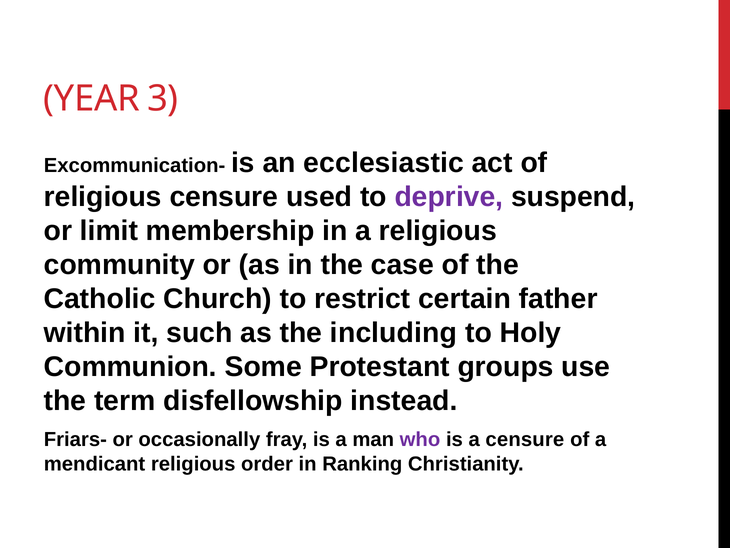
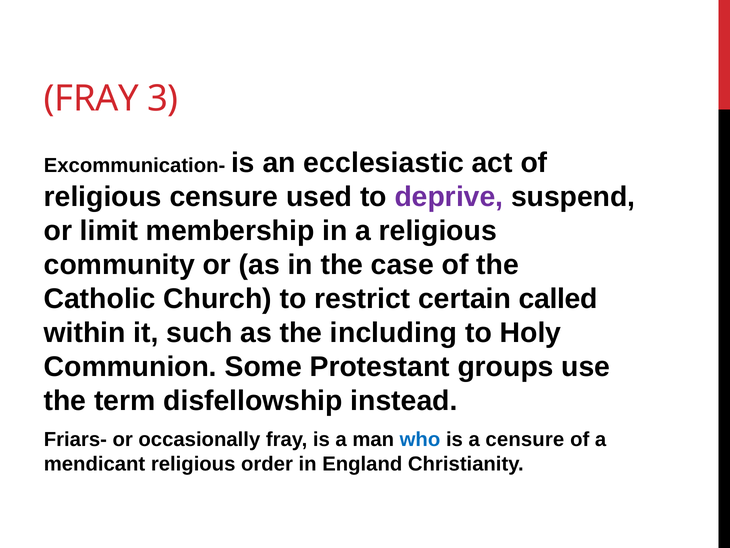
YEAR: YEAR -> FRAY (91, 99)
father: father -> called (558, 299)
who colour: purple -> blue (420, 439)
Ranking: Ranking -> England (362, 464)
